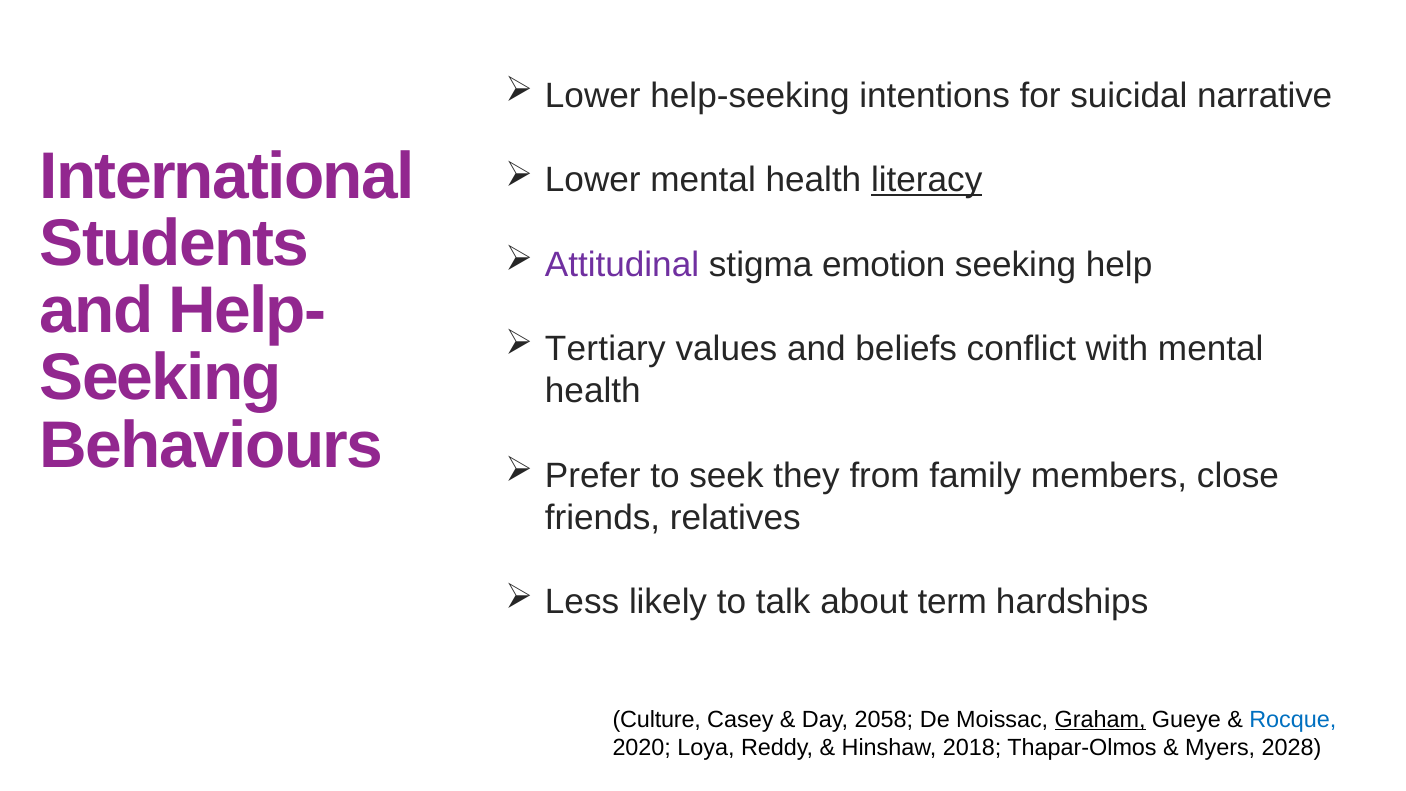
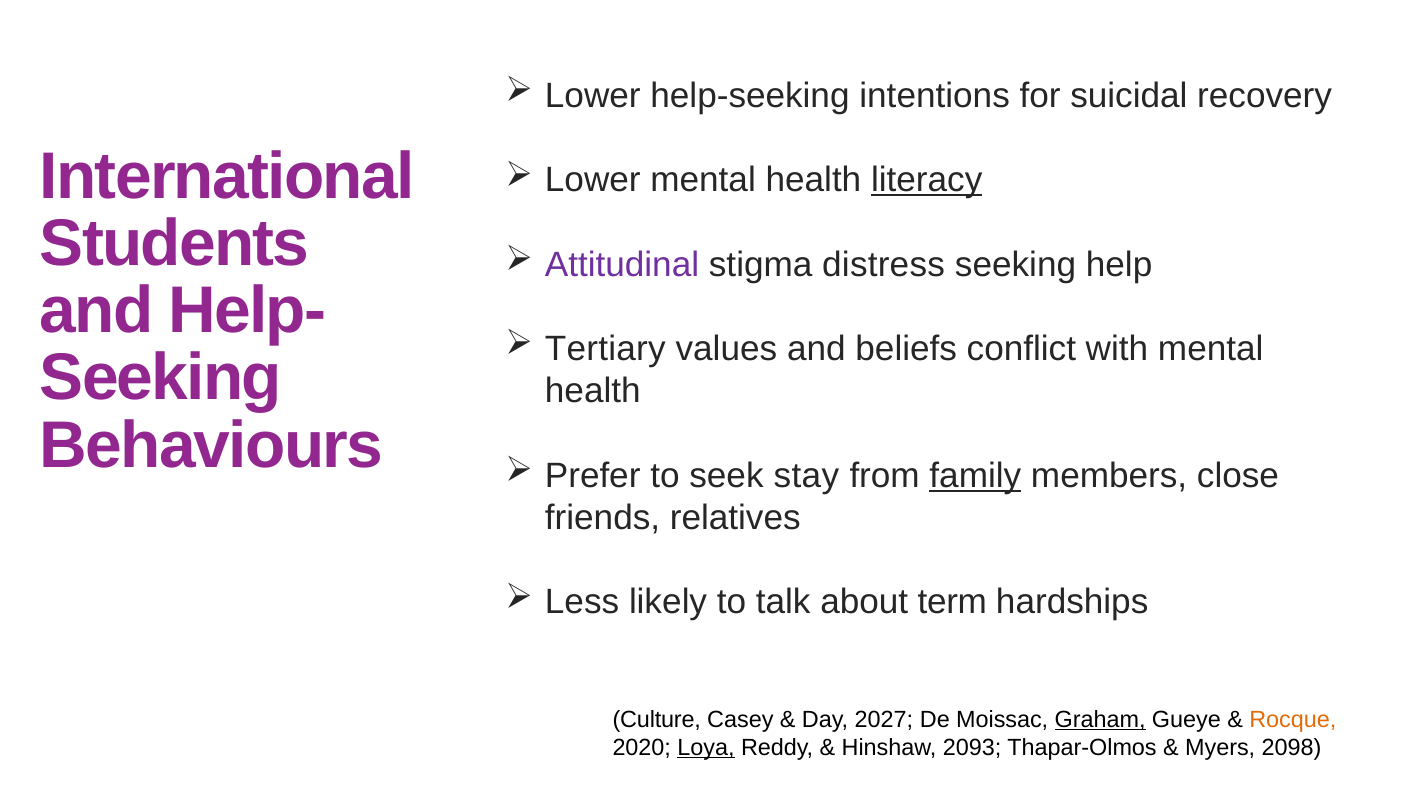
narrative: narrative -> recovery (1265, 96)
emotion: emotion -> distress (884, 265)
they: they -> stay (806, 475)
family underline: none -> present (975, 475)
2058: 2058 -> 2027 (884, 719)
Rocque colour: blue -> orange (1293, 719)
Loya underline: none -> present (706, 747)
2018: 2018 -> 2093 (972, 747)
2028: 2028 -> 2098 (1292, 747)
